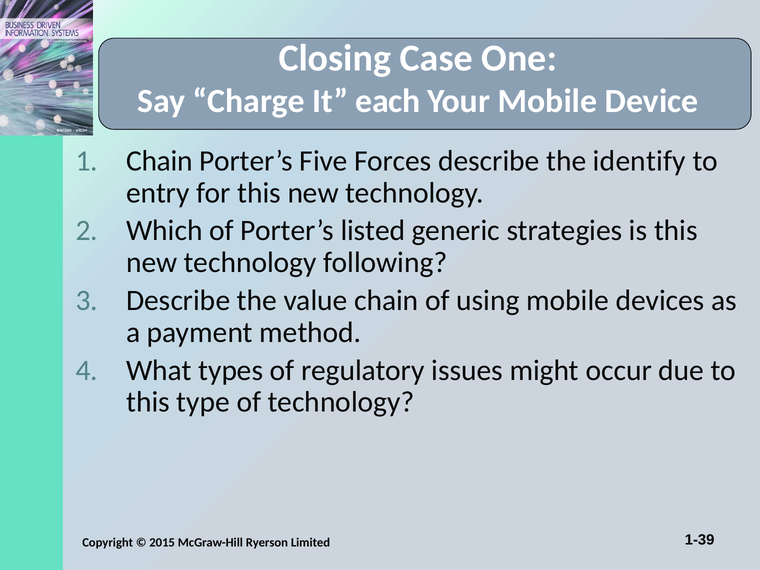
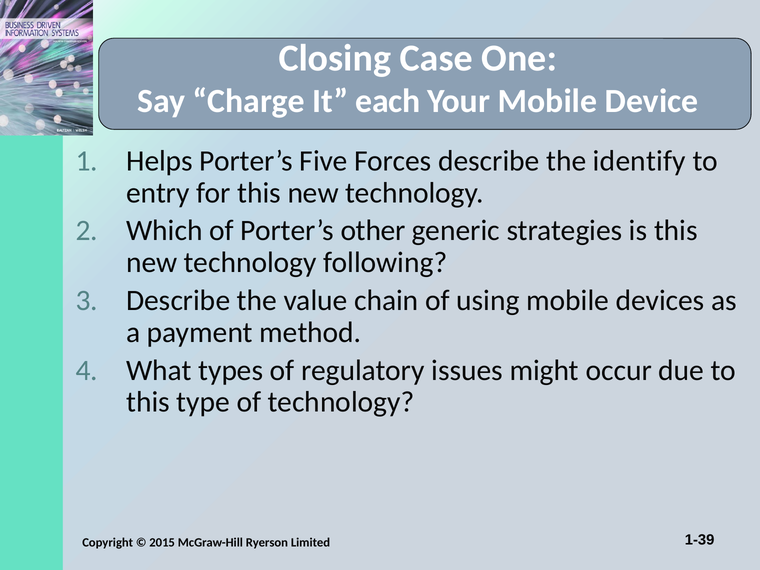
Chain: Chain -> Helps (160, 161)
listed: listed -> other (373, 231)
